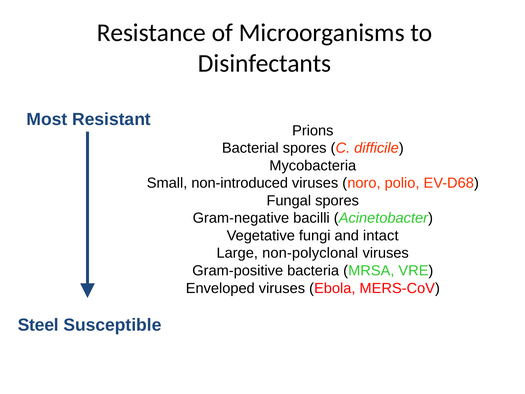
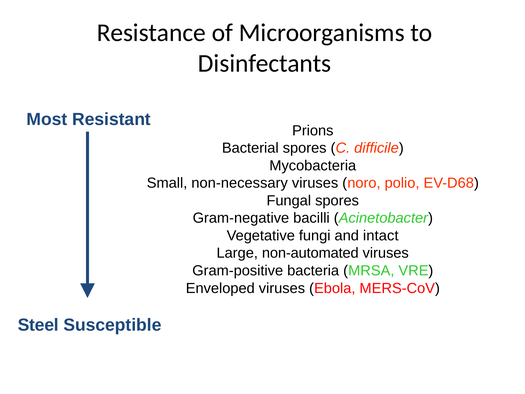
non-introduced: non-introduced -> non-necessary (240, 183)
non-polyclonal: non-polyclonal -> non-automated (310, 253)
